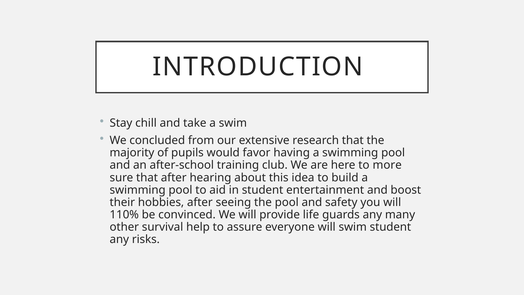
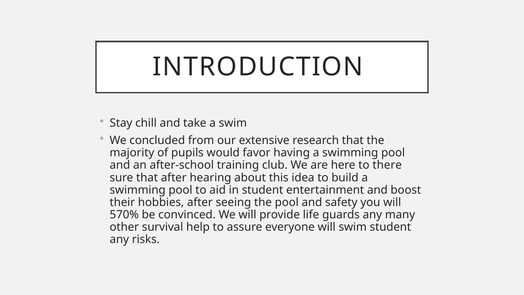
more: more -> there (387, 165)
110%: 110% -> 570% (124, 215)
